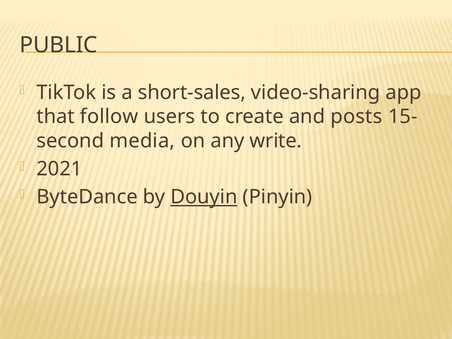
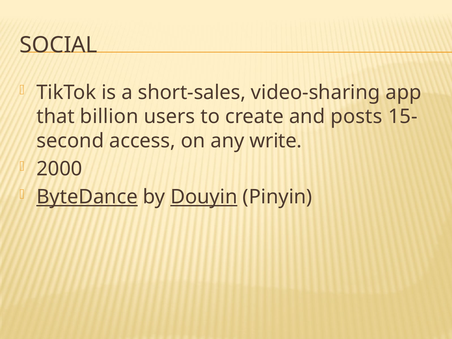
PUBLIC: PUBLIC -> SOCIAL (59, 45)
follow: follow -> billion (109, 117)
media: media -> access (142, 141)
2021: 2021 -> 2000 (59, 169)
ByteDance underline: none -> present (87, 197)
